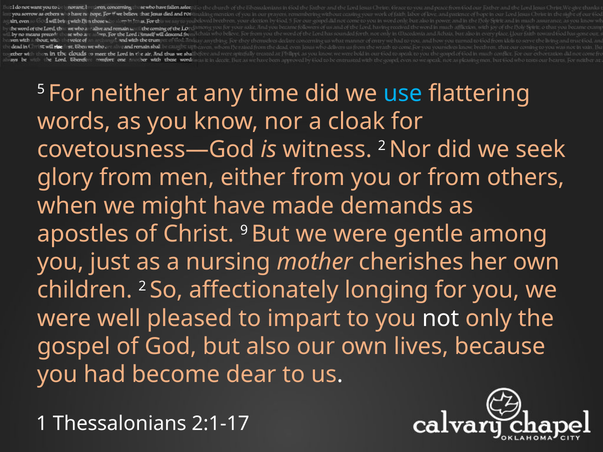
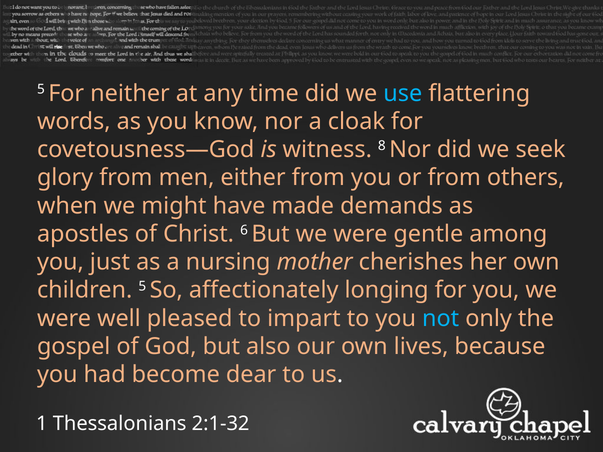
witness 2: 2 -> 8 (382, 146)
9: 9 -> 6 (244, 230)
children 2: 2 -> 5 (142, 287)
not colour: white -> light blue (441, 319)
2:1-17: 2:1-17 -> 2:1-32 (221, 424)
